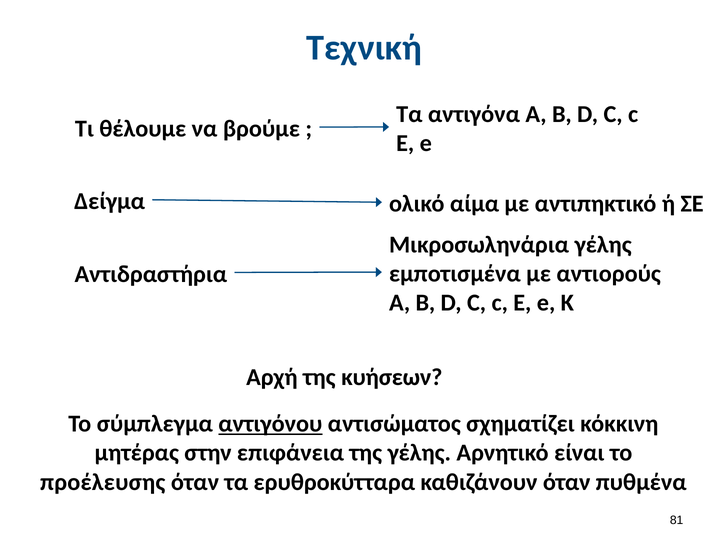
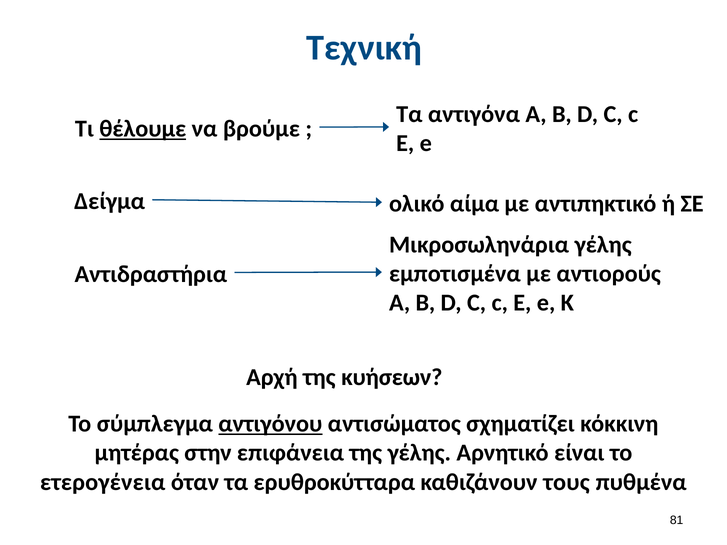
θέλουμε underline: none -> present (143, 129)
προέλευσης: προέλευσης -> ετερογένεια (103, 482)
καθιζάνουν όταν: όταν -> τους (566, 482)
